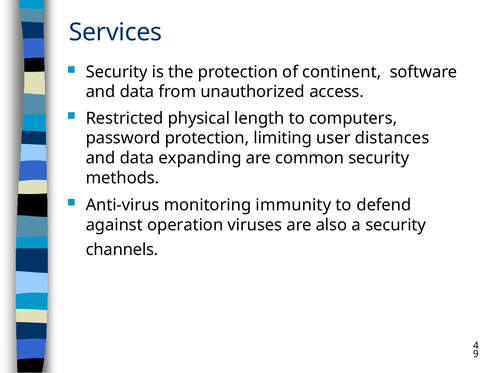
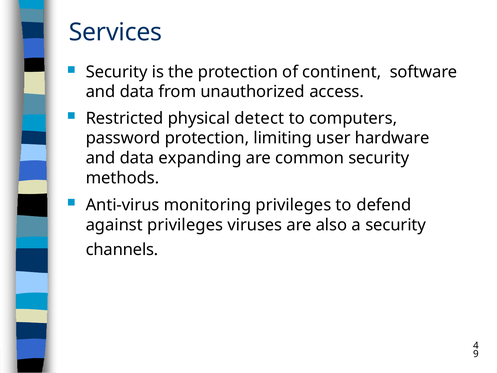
length: length -> detect (259, 118)
distances: distances -> hardware (392, 138)
monitoring immunity: immunity -> privileges (293, 205)
against operation: operation -> privileges (185, 225)
